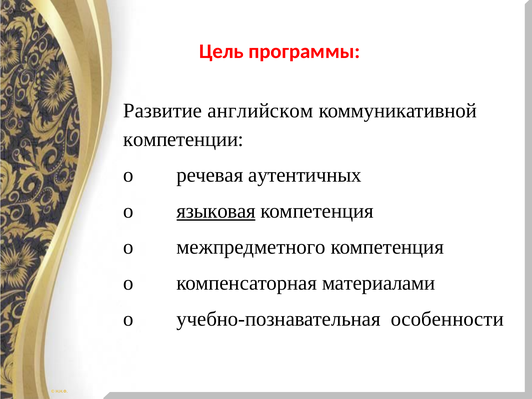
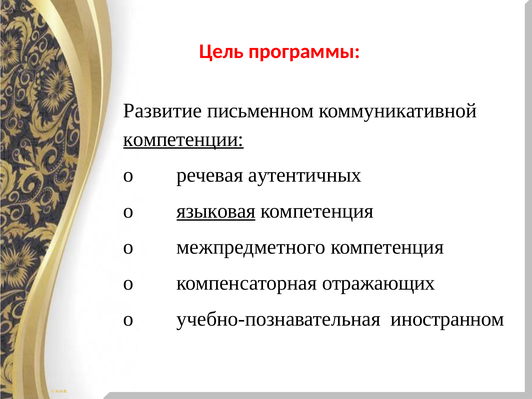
английском: английском -> письменном (261, 111)
компетенции underline: none -> present (183, 139)
материалами: материалами -> отражающих (379, 283)
особенности: особенности -> иностранном (448, 319)
